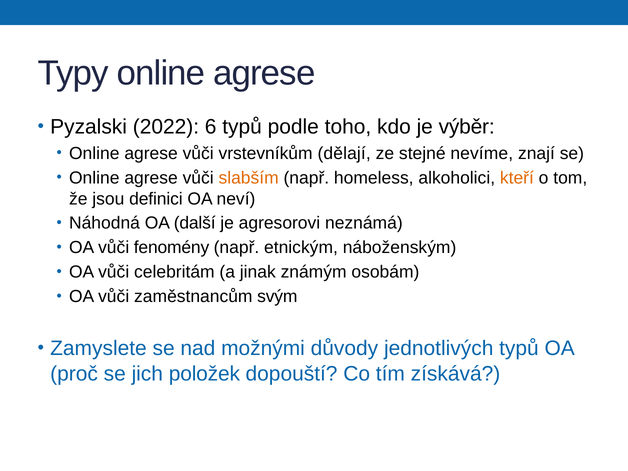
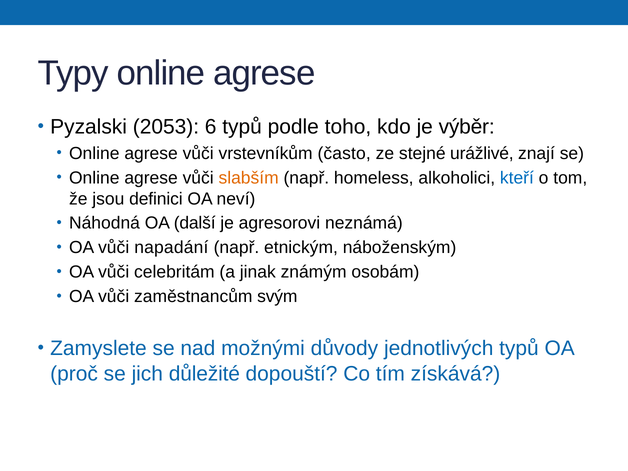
2022: 2022 -> 2053 (166, 127)
dělají: dělají -> často (344, 153)
nevíme: nevíme -> urážlivé (482, 153)
kteří colour: orange -> blue (517, 178)
fenomény: fenomény -> napadání (171, 248)
položek: položek -> důležité (204, 374)
